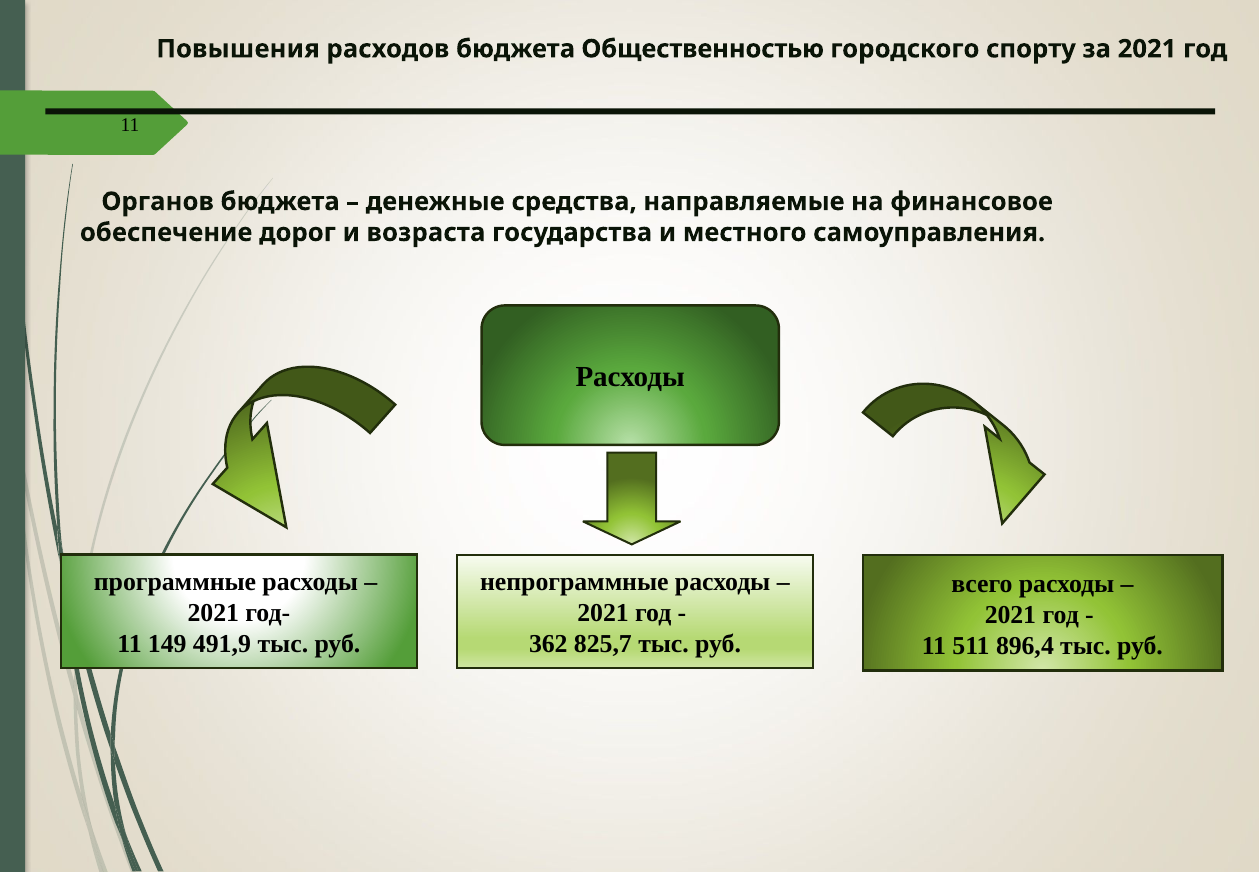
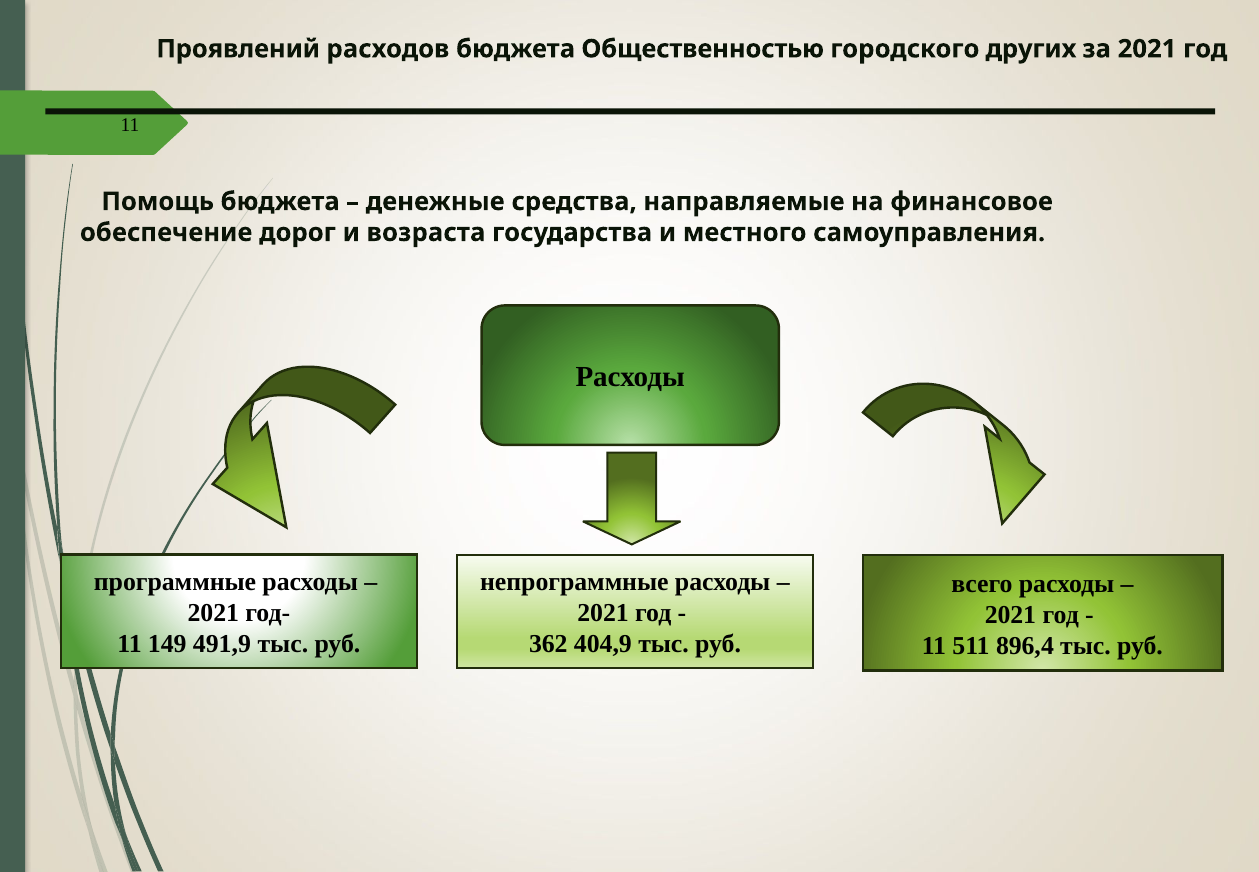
Повышения: Повышения -> Проявлений (238, 49)
спорту: спорту -> других (1031, 49)
Органов: Органов -> Помощь (158, 201)
825,7: 825,7 -> 404,9 (603, 644)
